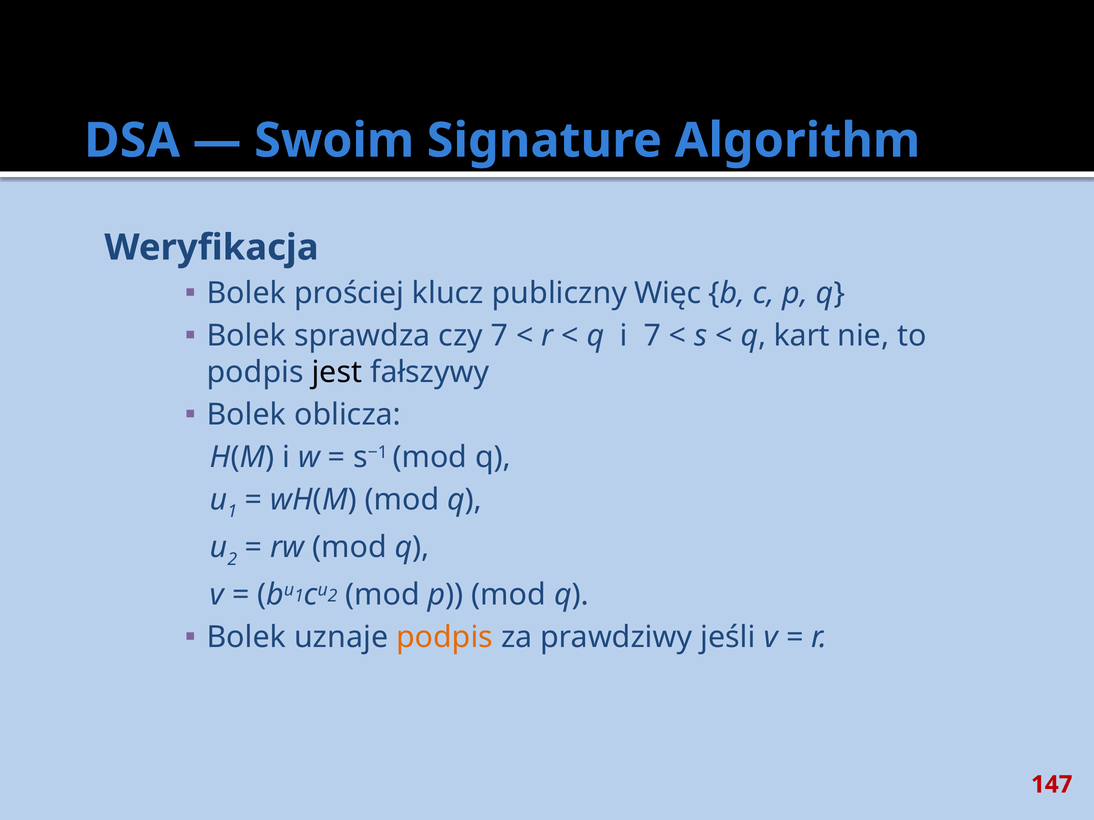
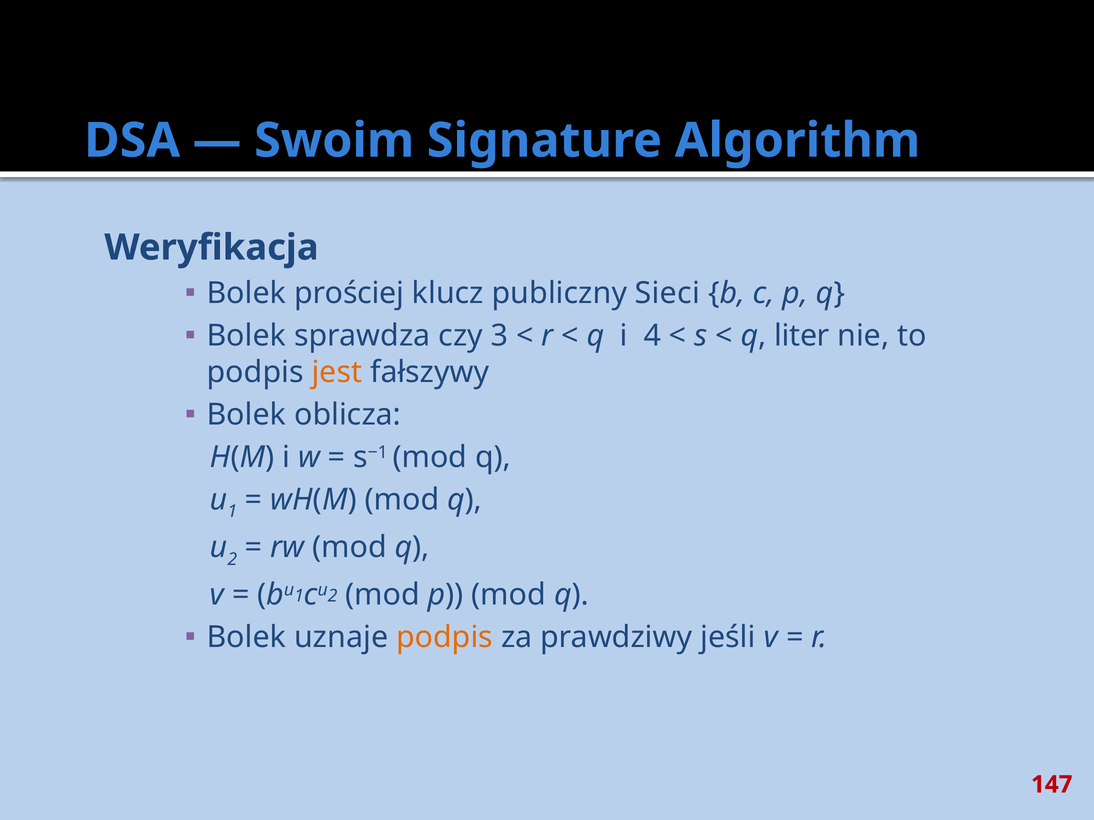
Więc: Więc -> Sieci (667, 293)
czy 7: 7 -> 3 (499, 336)
i 7: 7 -> 4 (652, 336)
kart: kart -> liter (802, 336)
jest colour: black -> orange (337, 373)
